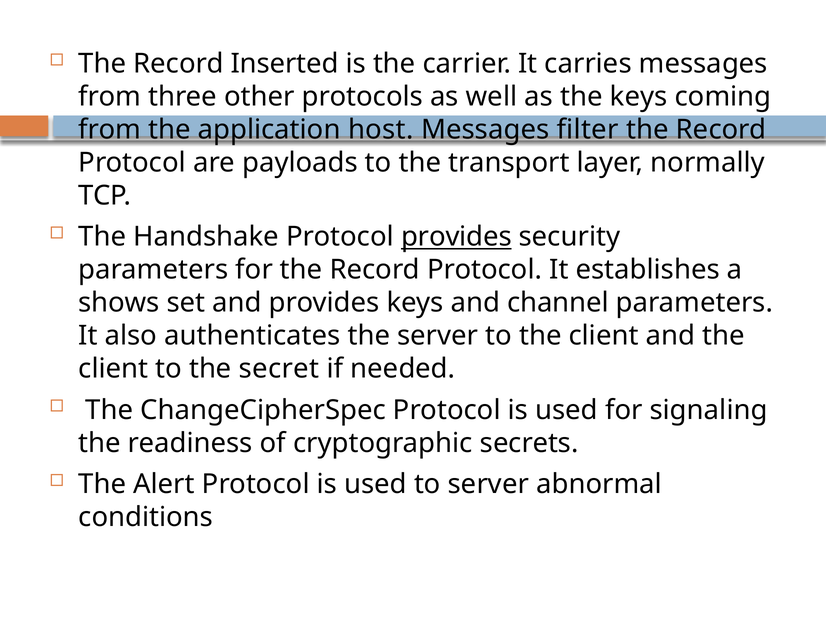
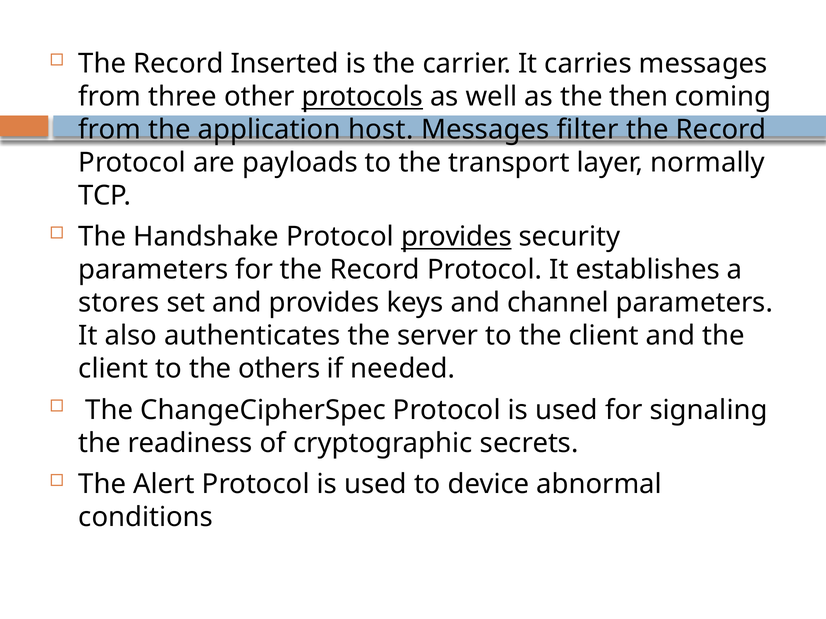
protocols underline: none -> present (362, 97)
the keys: keys -> then (639, 97)
shows: shows -> stores (119, 303)
secret: secret -> others (279, 369)
to server: server -> device (488, 484)
